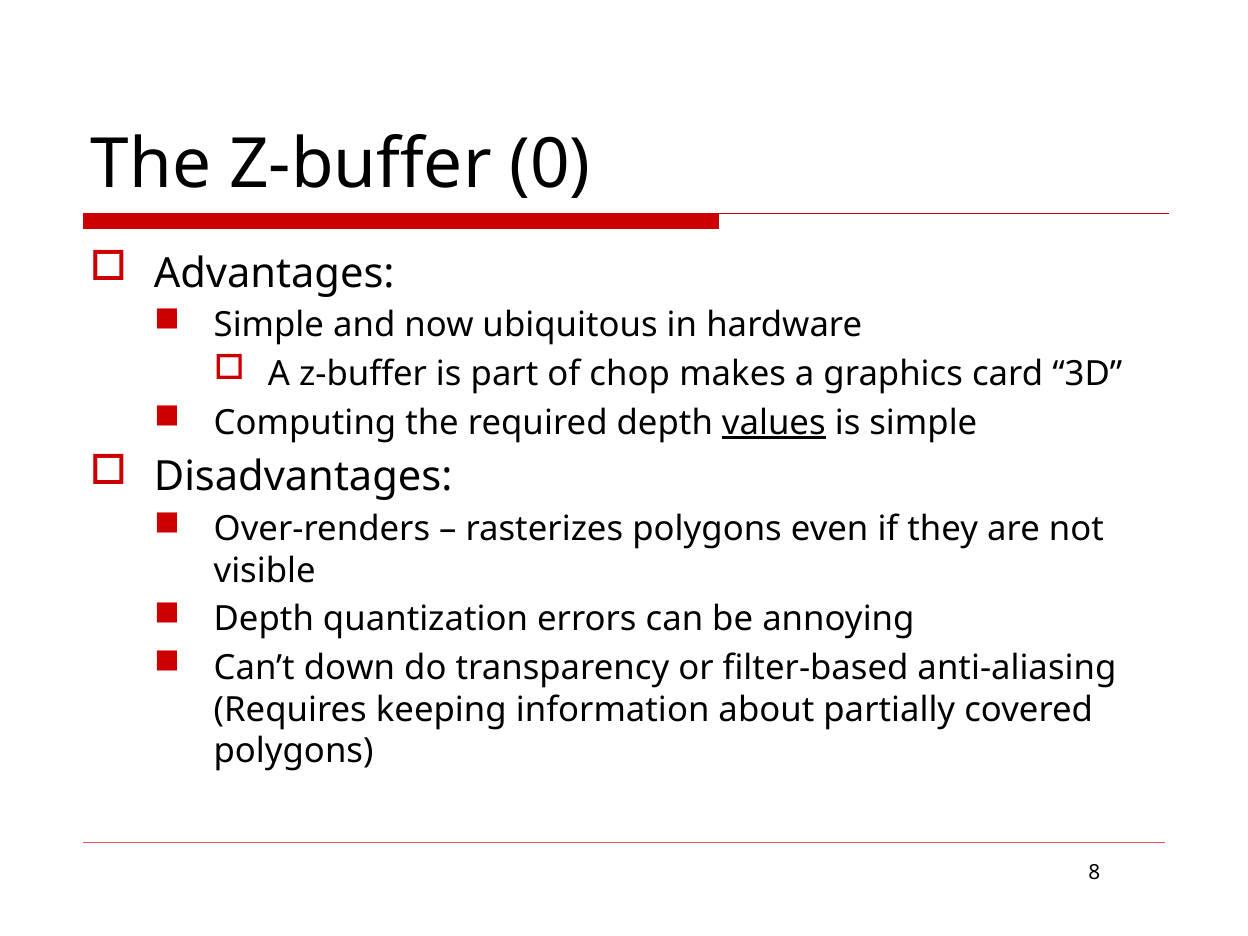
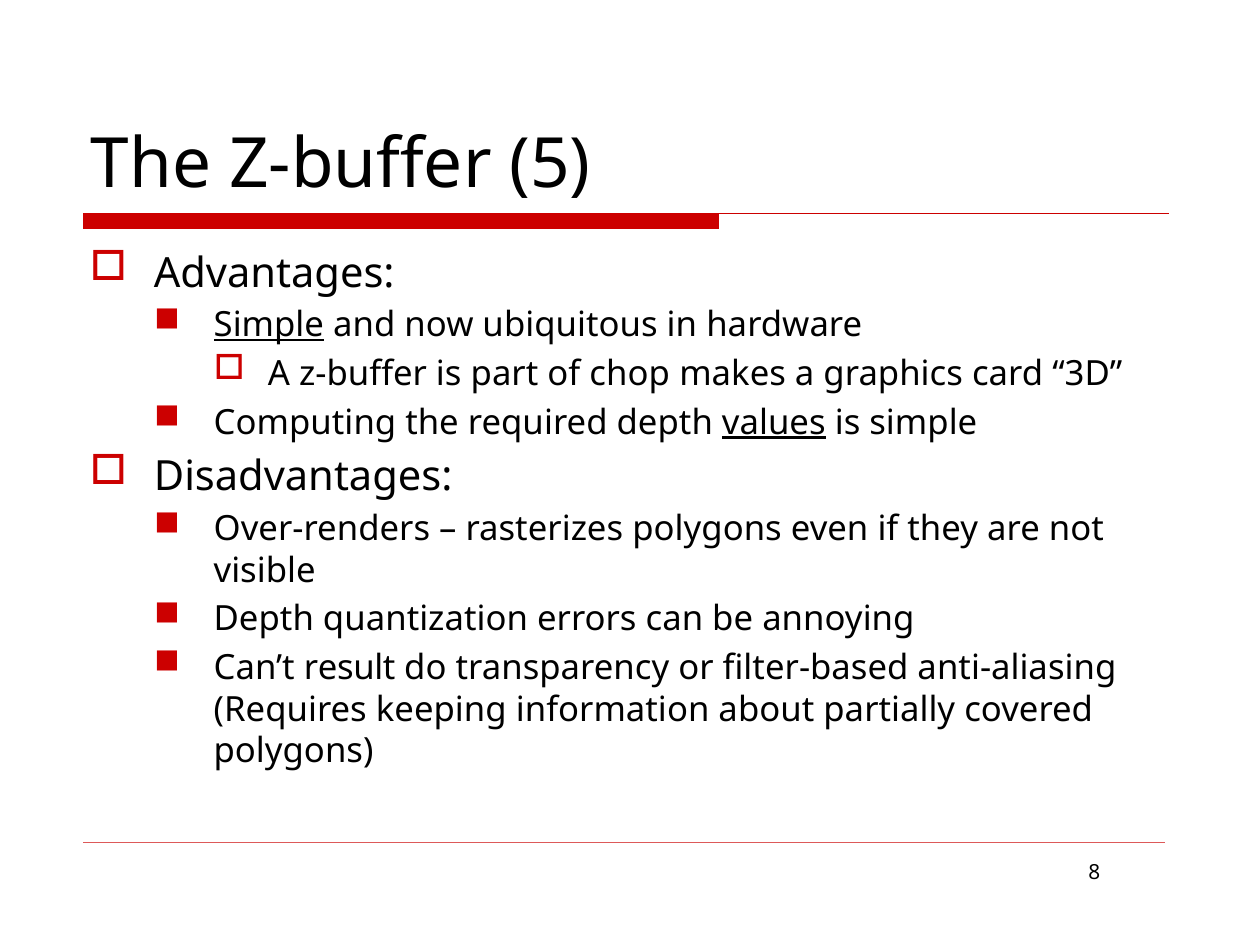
0: 0 -> 5 (550, 165)
Simple underline: none -> present (269, 326)
down: down -> result (350, 668)
